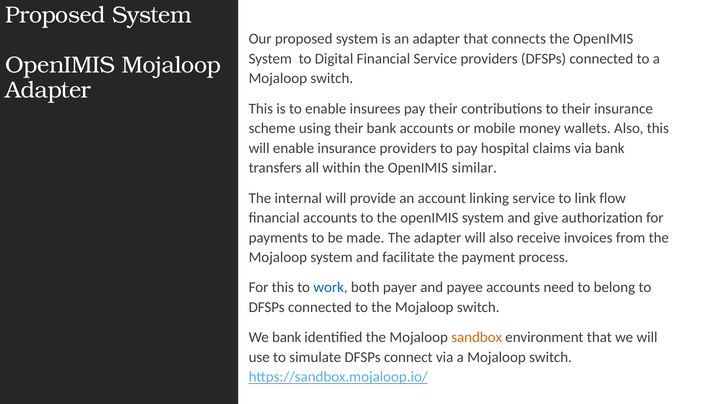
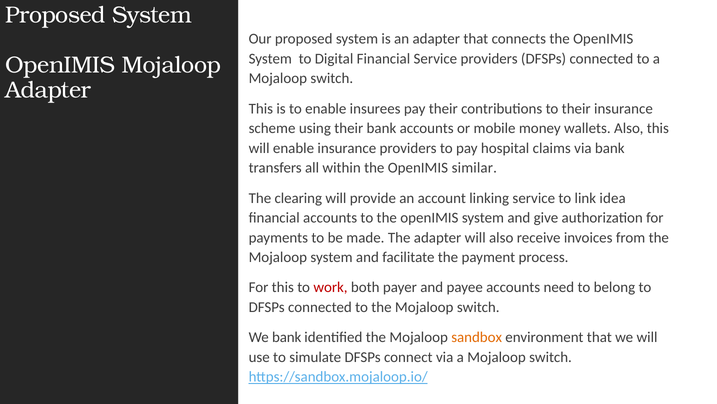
internal: internal -> clearing (298, 198)
flow: flow -> idea (613, 198)
work colour: blue -> red (330, 287)
